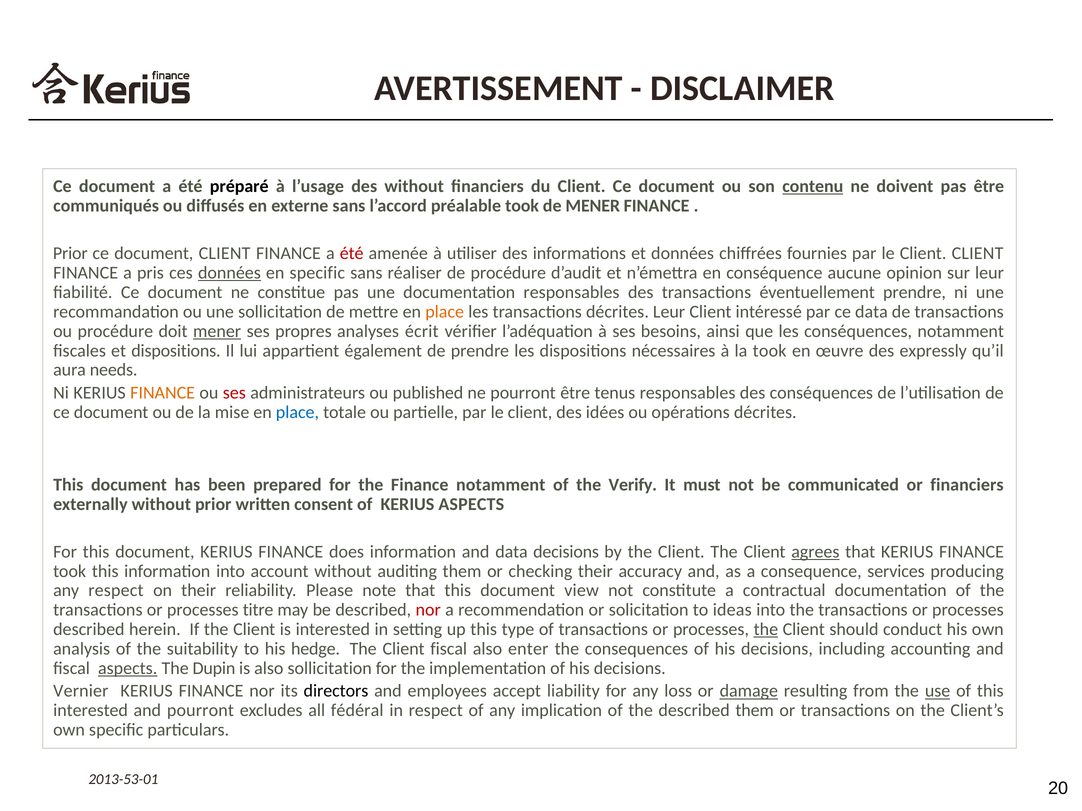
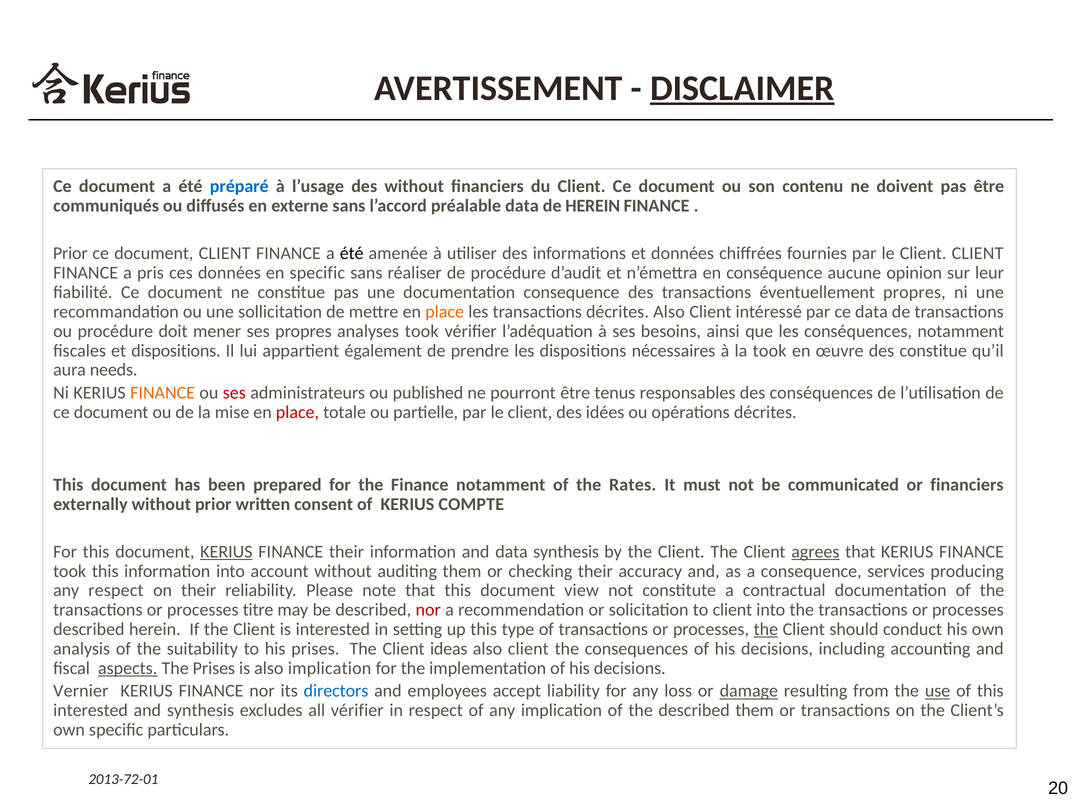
DISCLAIMER underline: none -> present (742, 88)
préparé colour: black -> blue (239, 186)
contenu underline: present -> none (813, 186)
préalable took: took -> data (522, 206)
de MENER: MENER -> HEREIN (593, 206)
été colour: red -> black (352, 253)
données underline: present -> none (229, 273)
documentation responsables: responsables -> consequence (572, 292)
éventuellement prendre: prendre -> propres (914, 292)
décrites Leur: Leur -> Also (669, 312)
mener underline: present -> none (217, 331)
analyses écrit: écrit -> took (422, 331)
des expressly: expressly -> constitue (933, 351)
place colour: blue -> red (297, 412)
Verify: Verify -> Rates (633, 485)
KERIUS ASPECTS: ASPECTS -> COMPTE (471, 504)
KERIUS underline: none -> present (226, 552)
FINANCE does: does -> their (347, 552)
data decisions: decisions -> synthesis (566, 552)
to ideas: ideas -> client (732, 610)
his hedge: hedge -> prises (315, 649)
Client fiscal: fiscal -> ideas (449, 649)
enter: enter -> client (528, 649)
The Dupin: Dupin -> Prises (214, 669)
also sollicitation: sollicitation -> implication (330, 669)
directors colour: black -> blue (336, 691)
and pourront: pourront -> synthesis (201, 711)
all fédéral: fédéral -> vérifier (357, 711)
2013-53-01: 2013-53-01 -> 2013-72-01 (123, 780)
